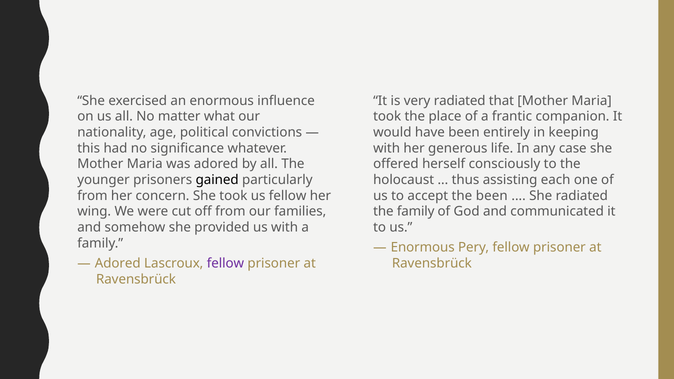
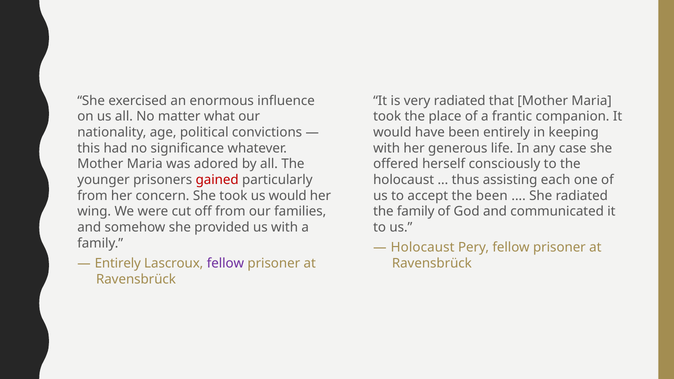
gained colour: black -> red (217, 180)
us fellow: fellow -> would (288, 196)
Enormous: Enormous -> Holocaust (423, 248)
Adored: Adored -> Entirely (118, 263)
